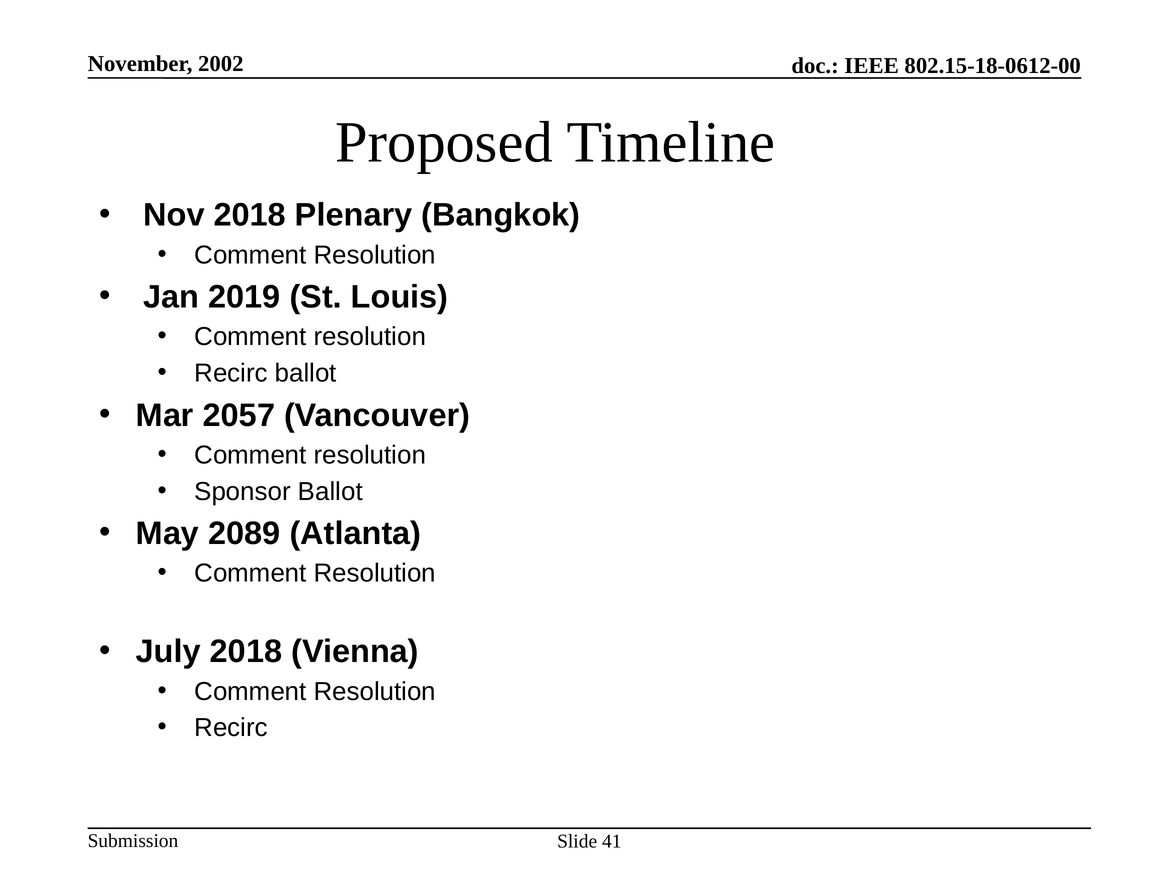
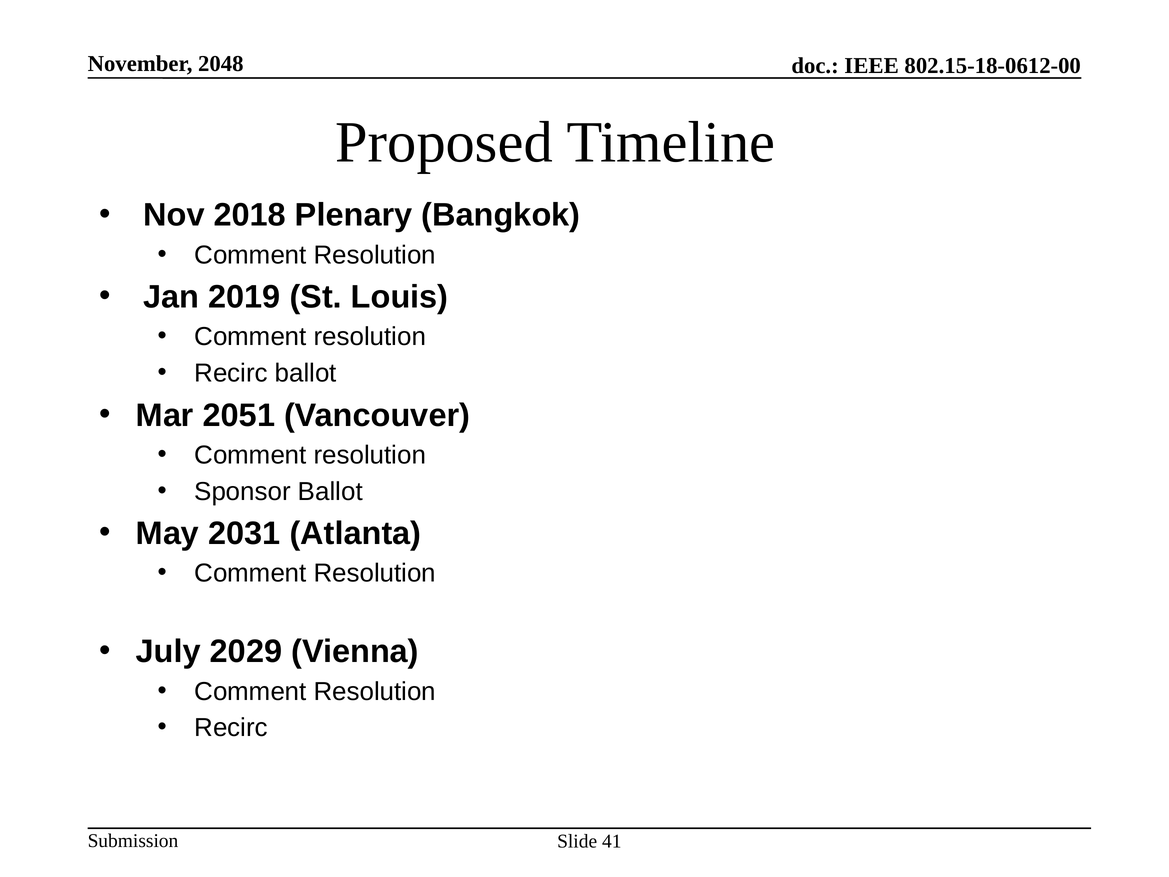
2002: 2002 -> 2048 (221, 64)
2057: 2057 -> 2051 (239, 415)
2089: 2089 -> 2031 (244, 533)
July 2018: 2018 -> 2029 (246, 652)
